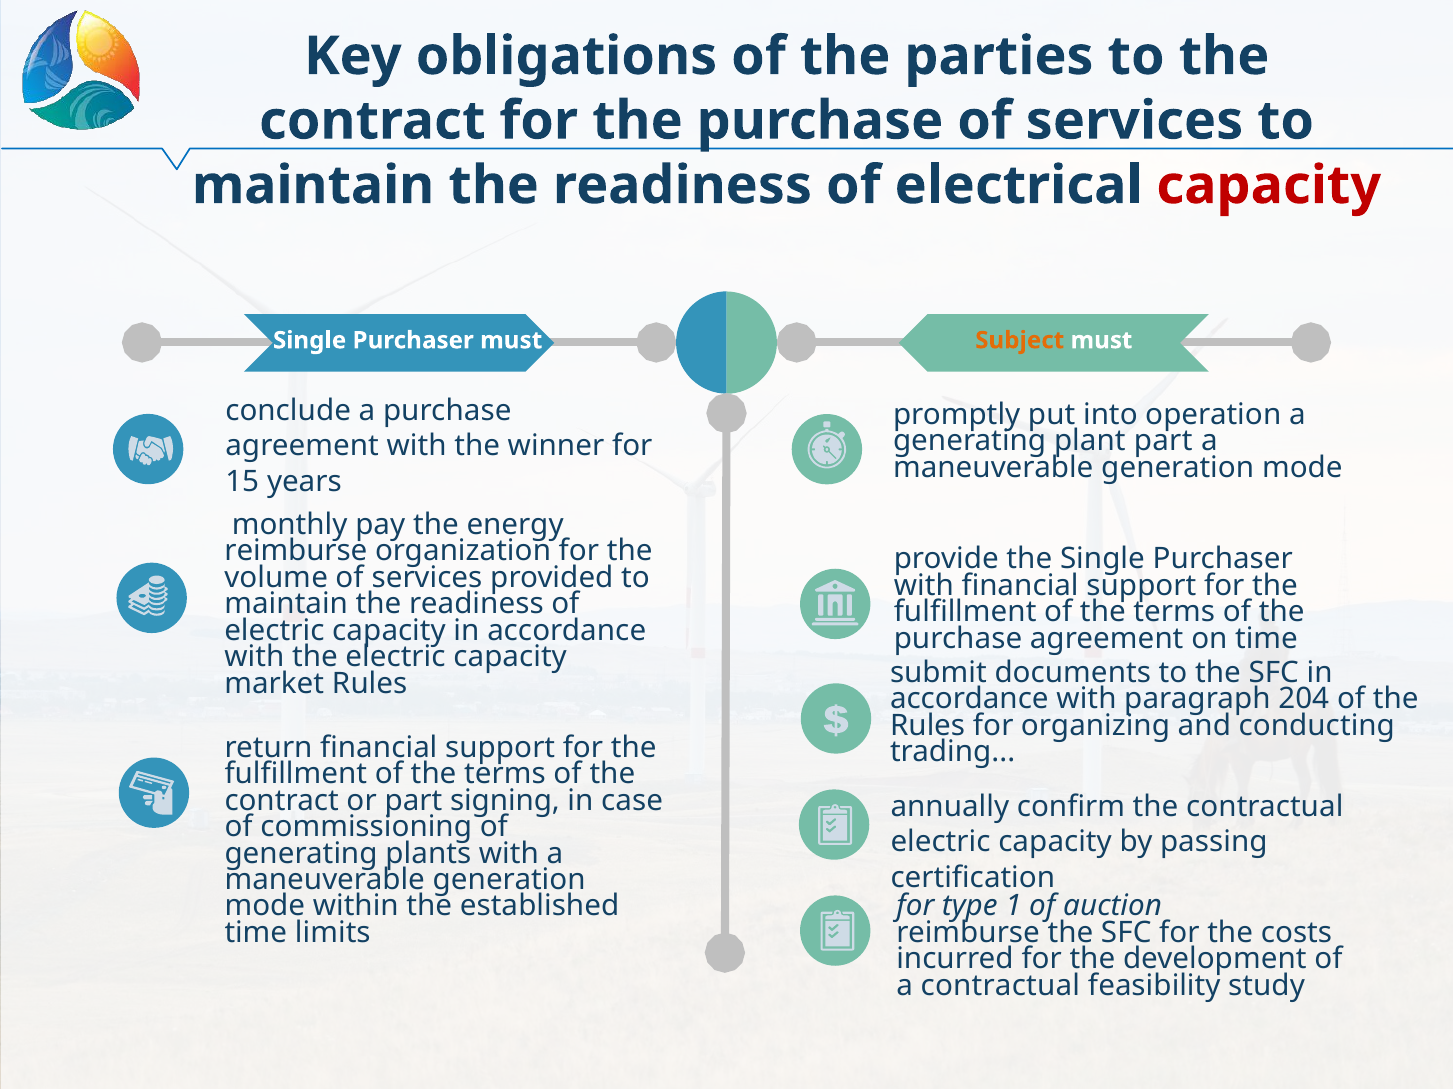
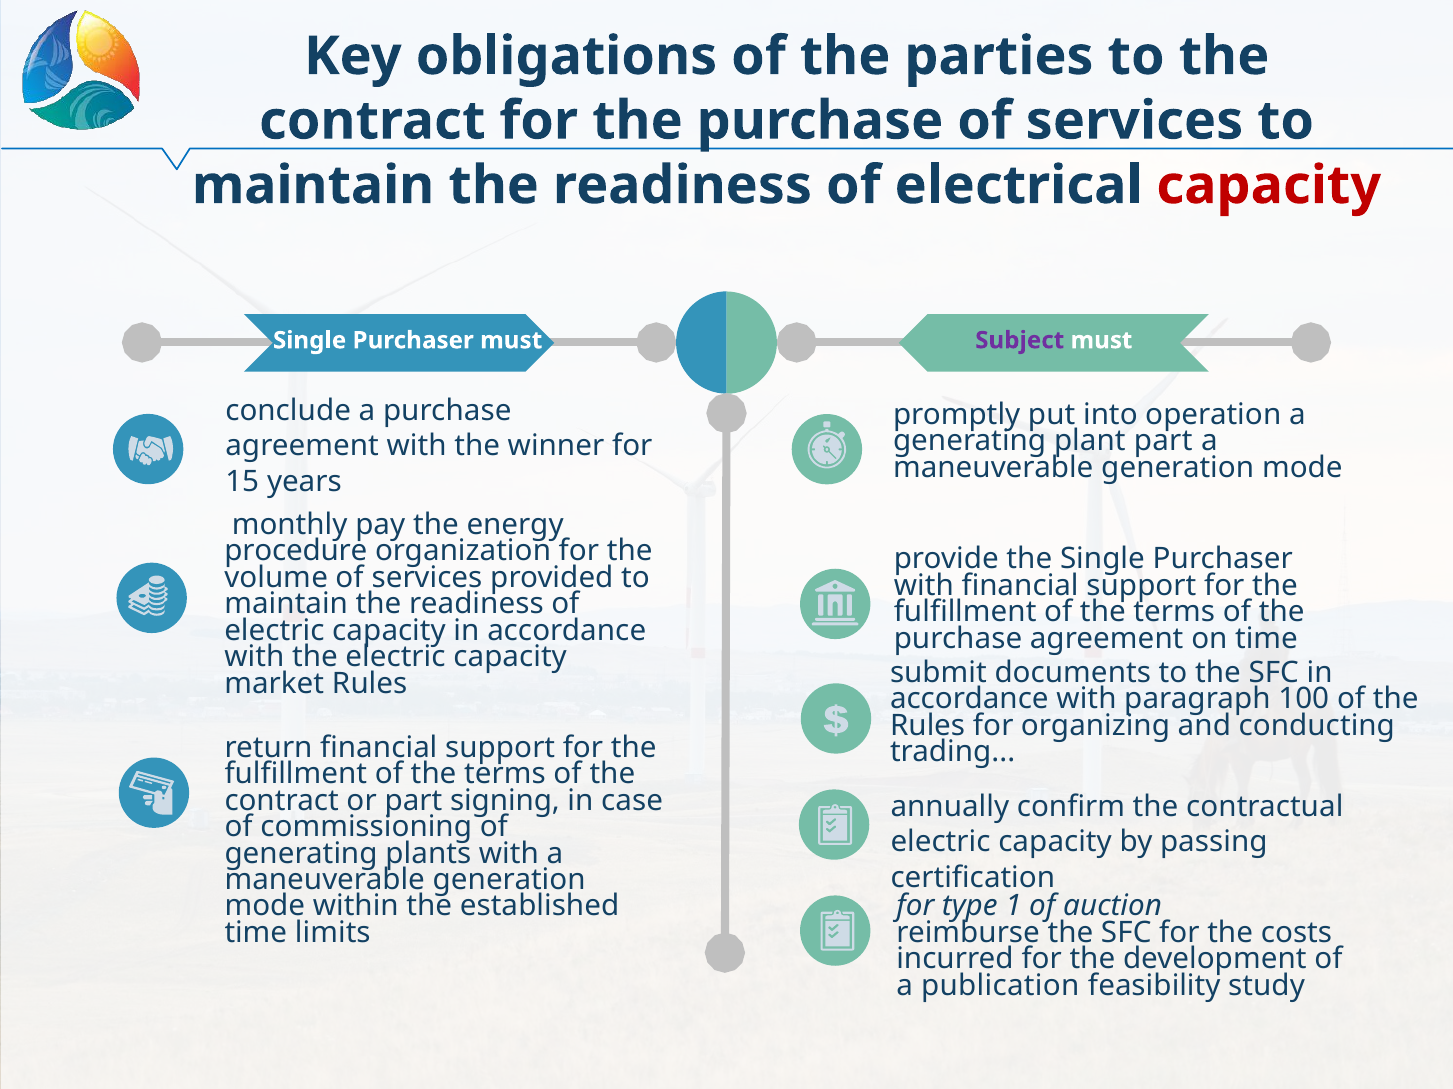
Subject colour: orange -> purple (1020, 341)
reimburse: reimburse -> procedure (296, 552)
204: 204 -> 100 (1304, 700)
a contractual: contractual -> publication (1000, 986)
